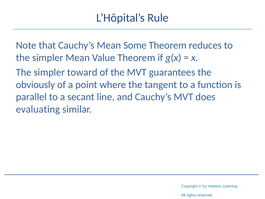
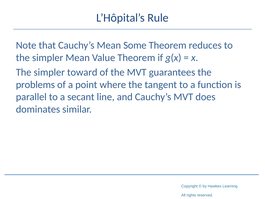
obviously: obviously -> problems (35, 84)
evaluating: evaluating -> dominates (38, 109)
